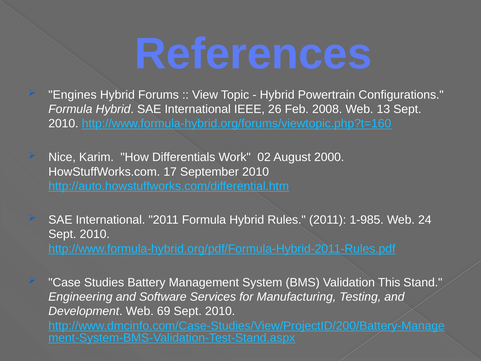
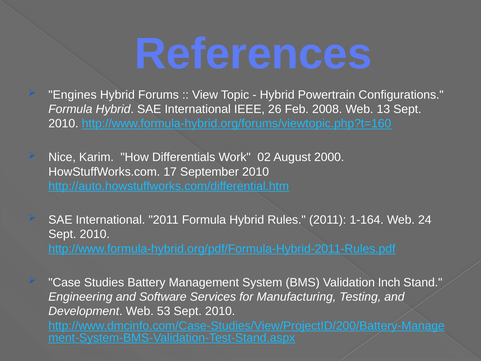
1-985: 1-985 -> 1-164 (367, 220)
This: This -> Inch (389, 282)
69: 69 -> 53 (164, 311)
